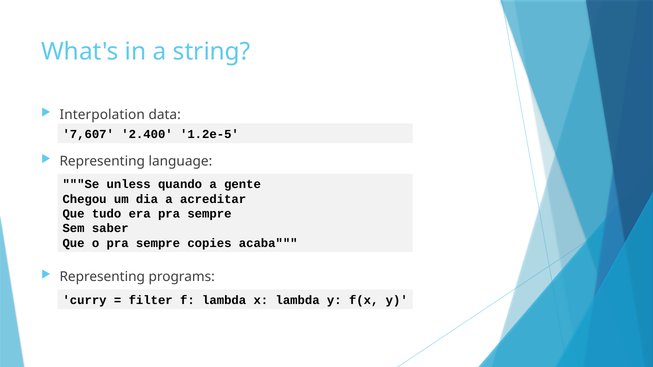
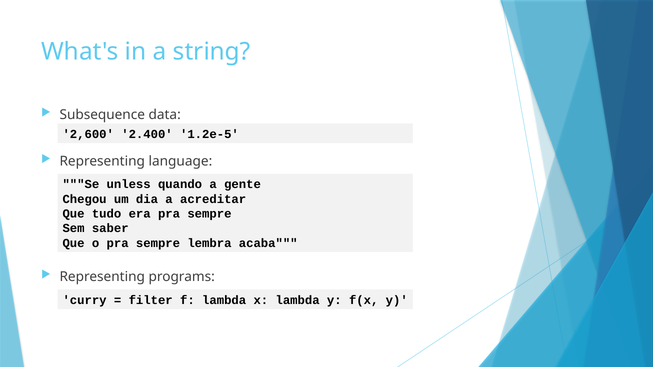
Interpolation: Interpolation -> Subsequence (102, 115)
7,607: 7,607 -> 2,600 (88, 134)
copies: copies -> lembra (209, 243)
